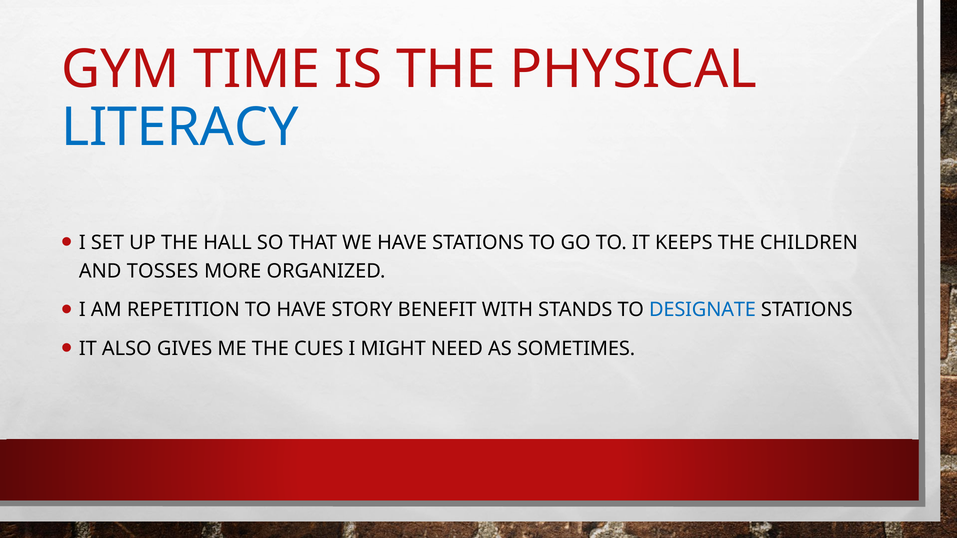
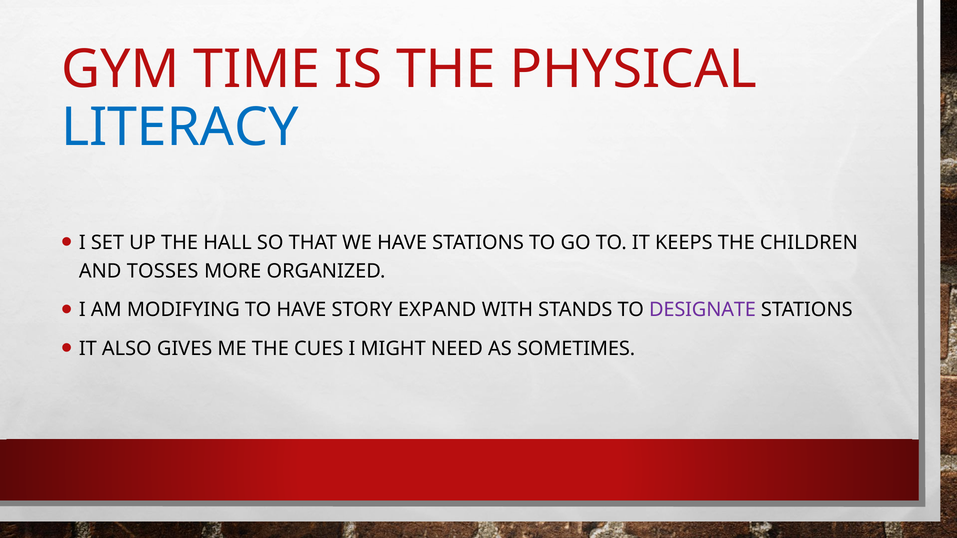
REPETITION: REPETITION -> MODIFYING (183, 310)
BENEFIT: BENEFIT -> EXPAND (437, 310)
DESIGNATE colour: blue -> purple (702, 310)
